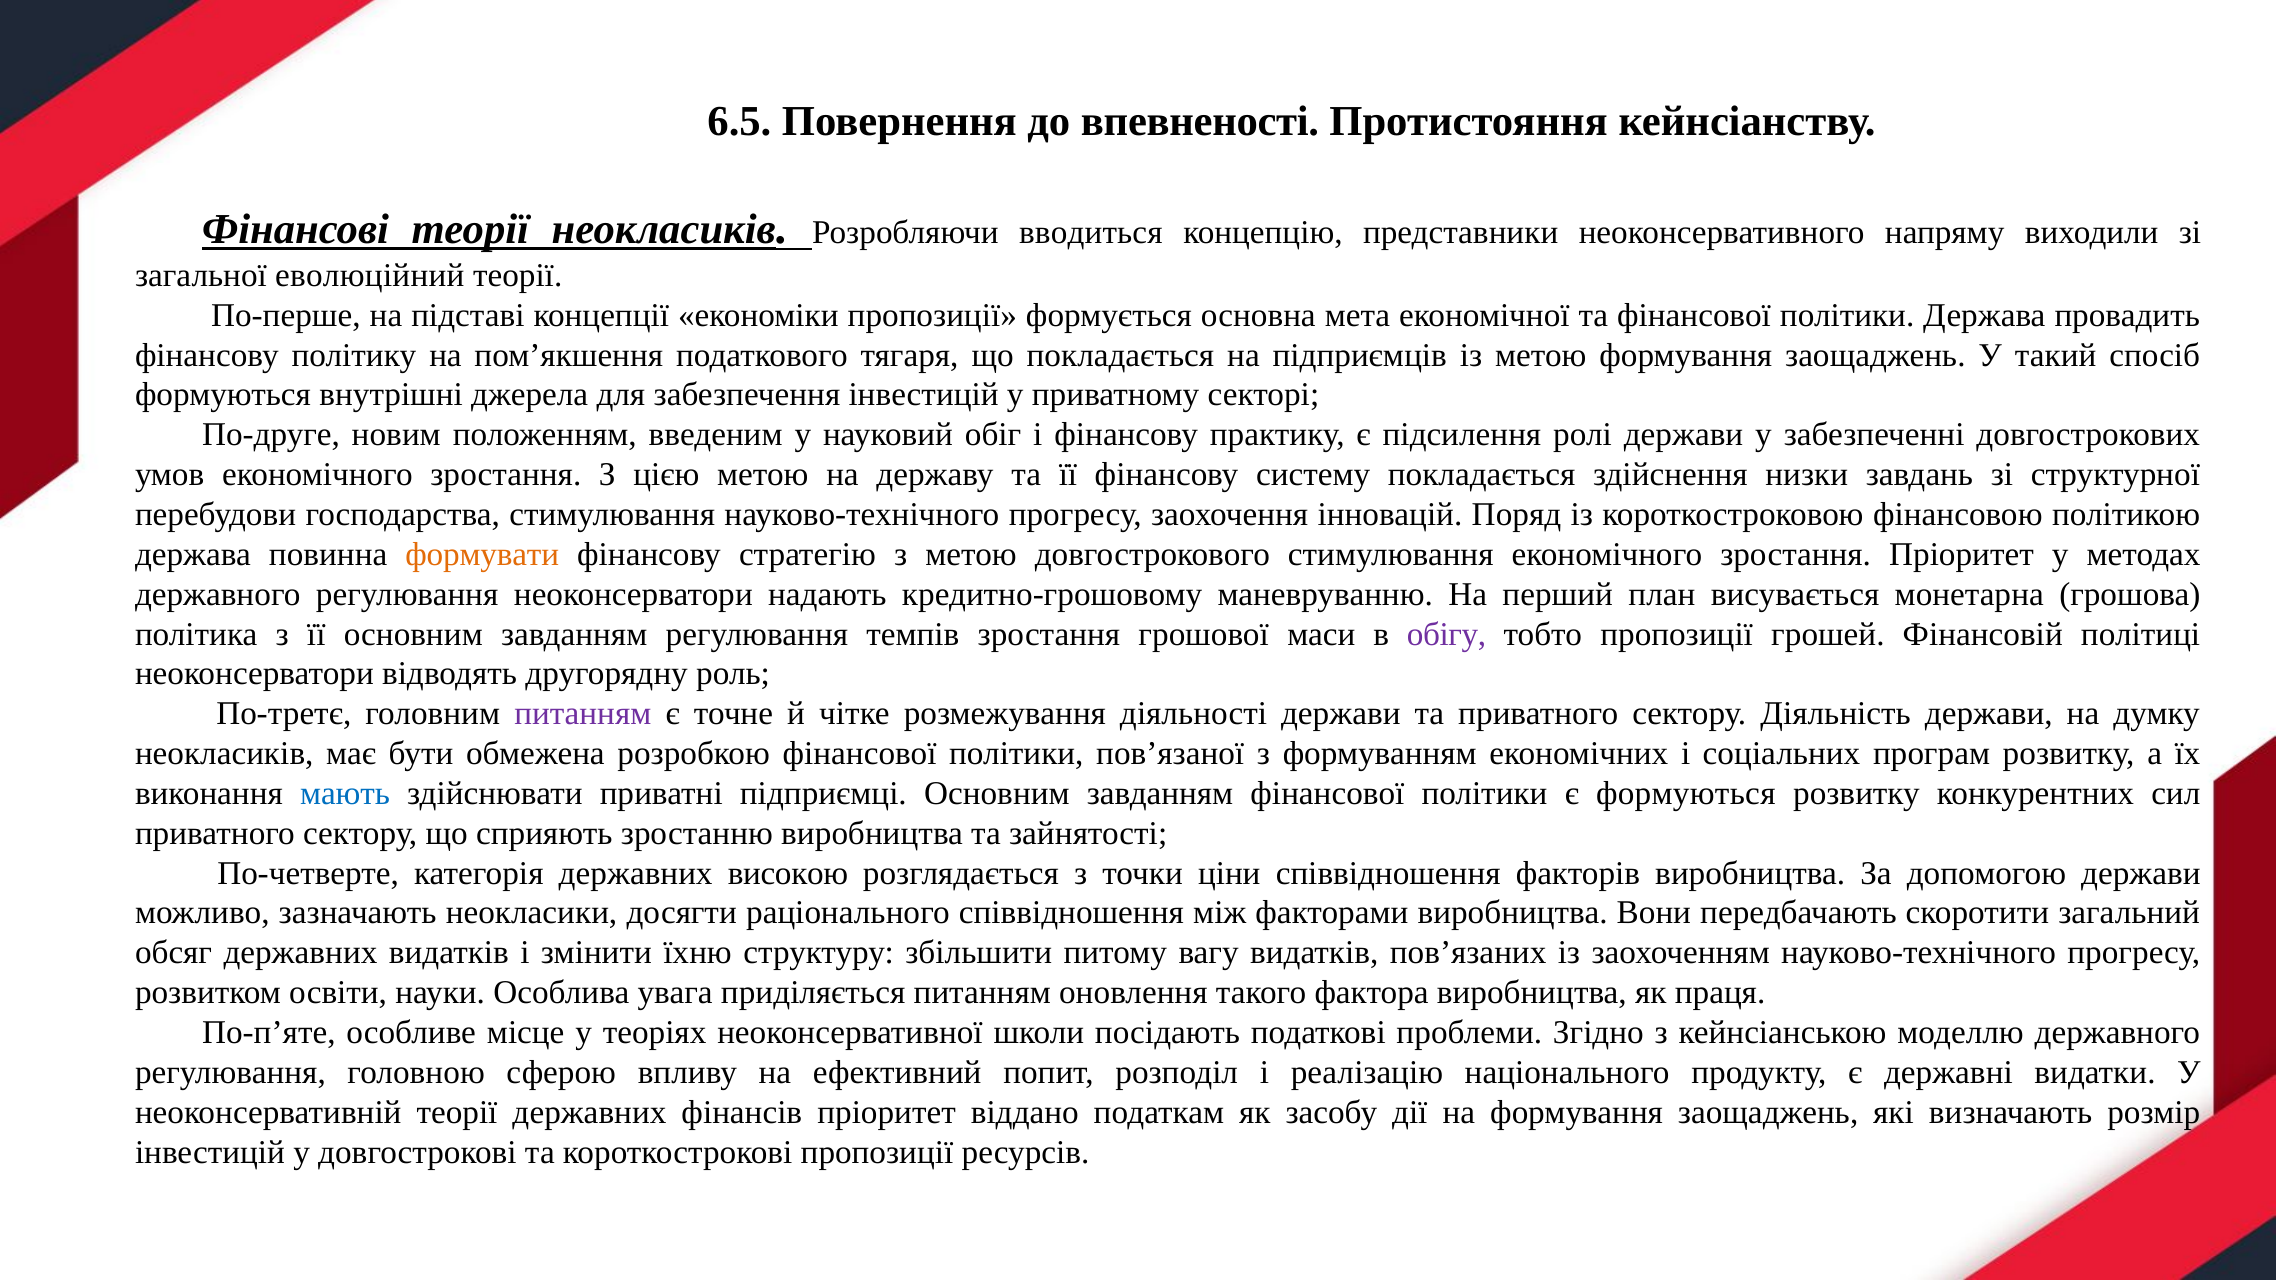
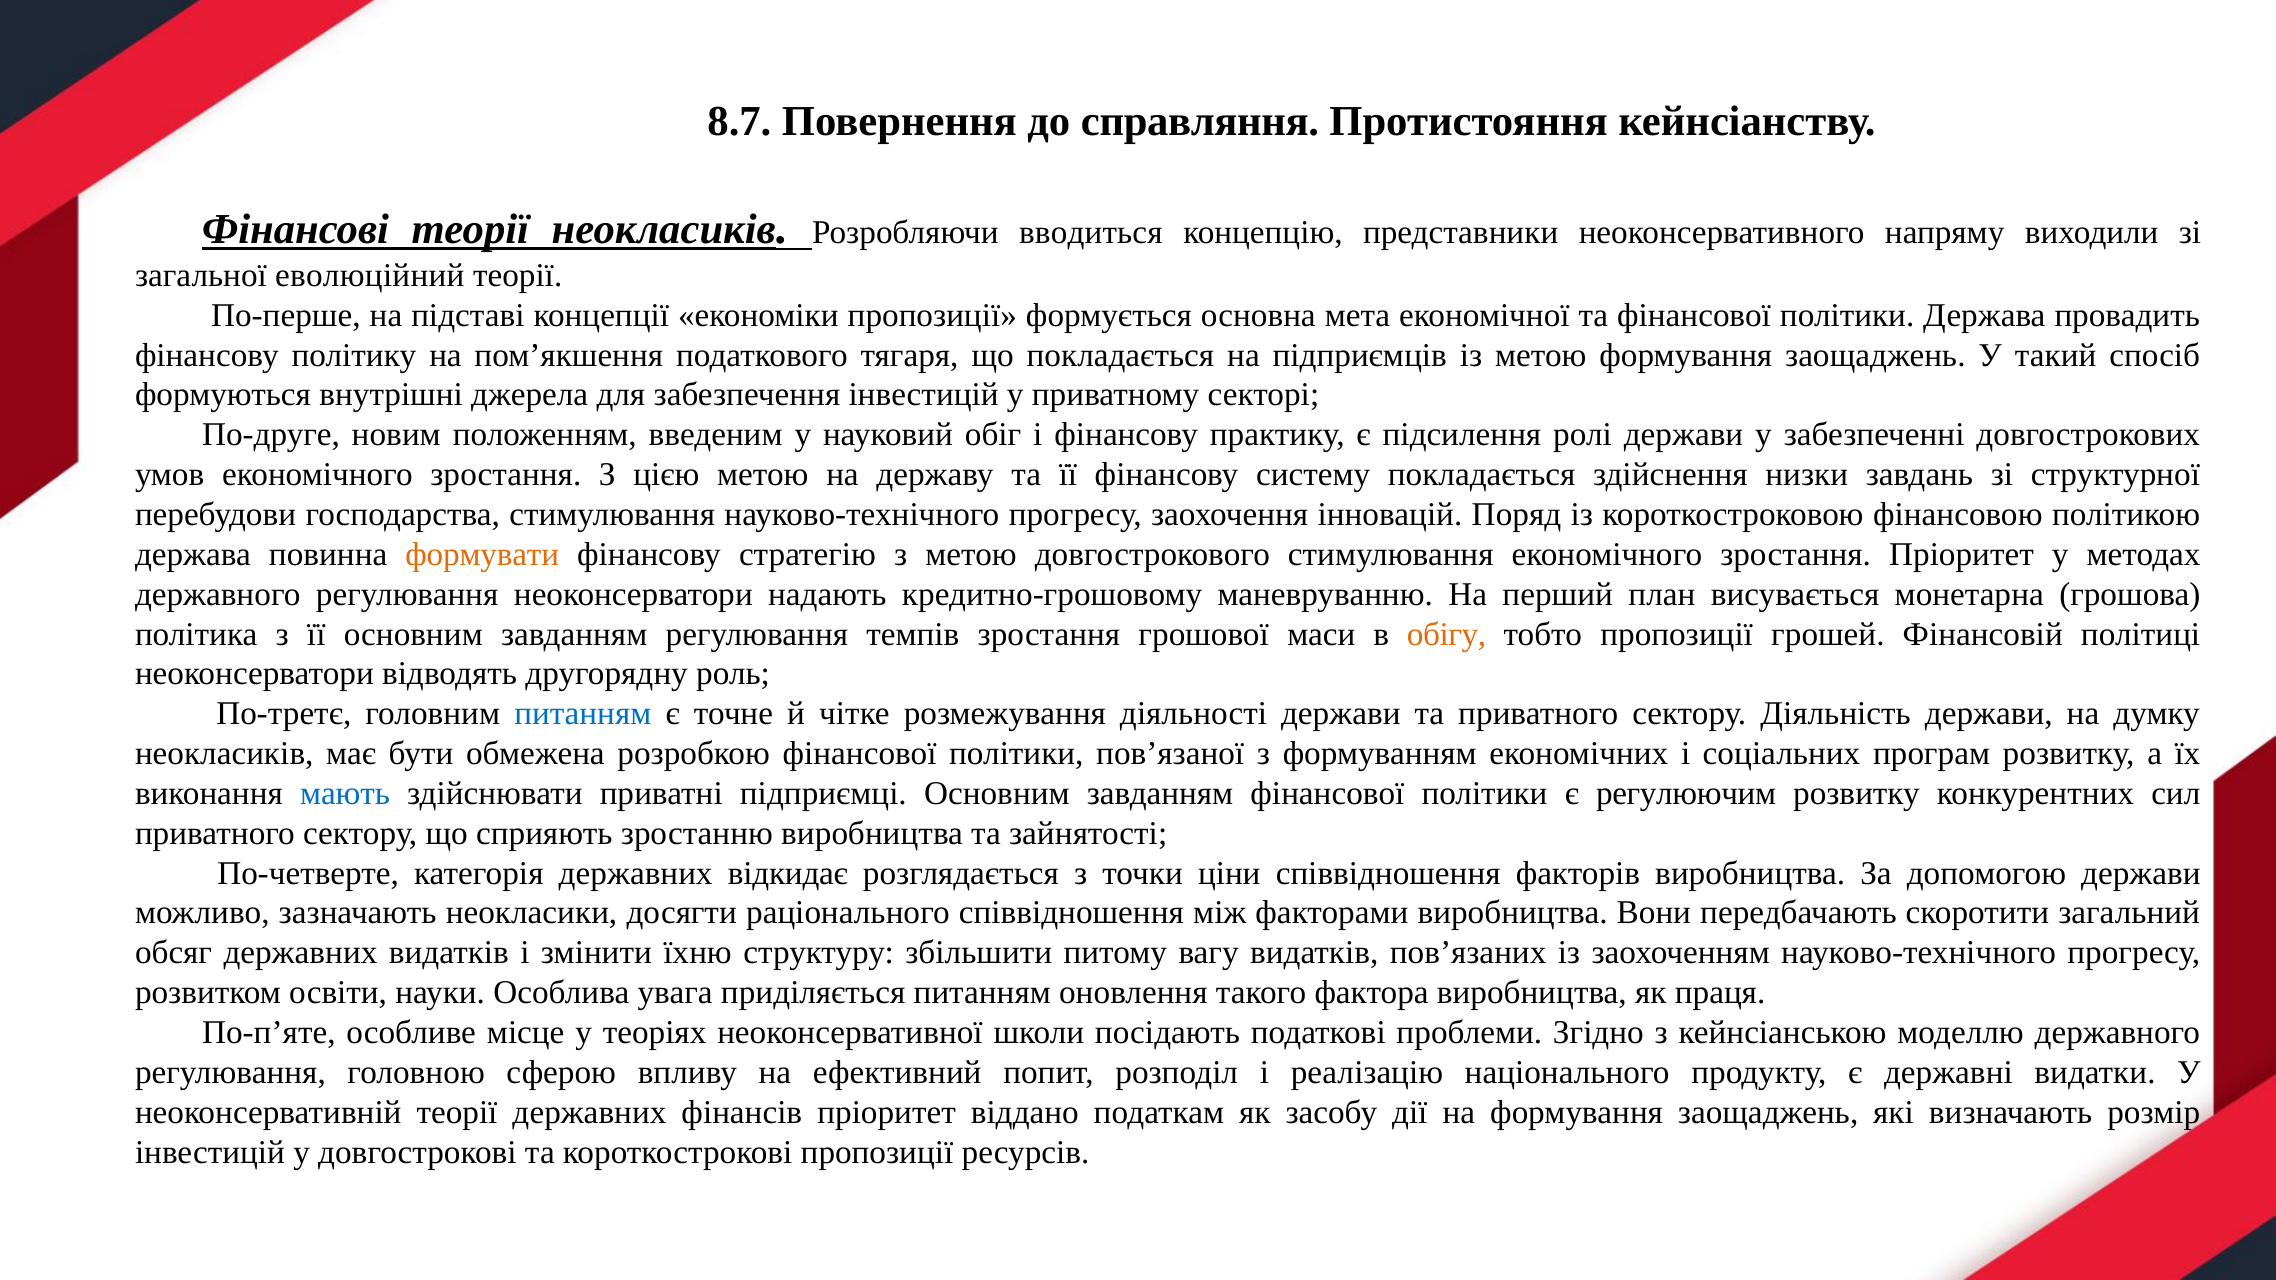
6.5: 6.5 -> 8.7 (739, 121)
впевненості: впевненості -> справляння (1200, 121)
обігу colour: purple -> orange (1447, 634)
питанням colour: purple -> blue (583, 714)
є формуються: формуються -> регулюючим (1686, 794)
високою: високою -> відкидає (788, 873)
